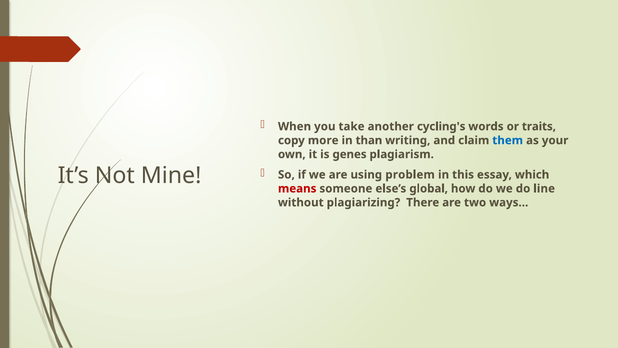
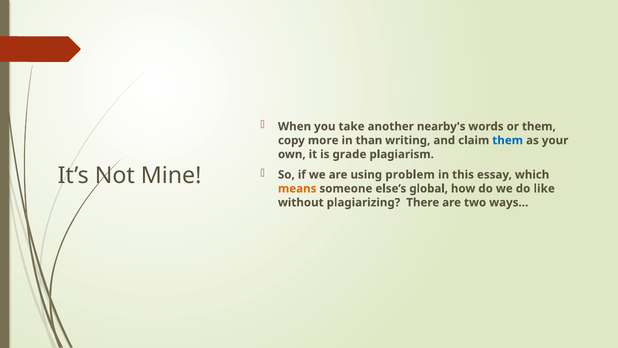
cycling's: cycling's -> nearby's (441, 126)
or traits: traits -> them (539, 126)
genes: genes -> grade (349, 154)
means colour: red -> orange (297, 188)
line: line -> like (544, 188)
